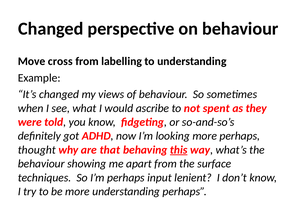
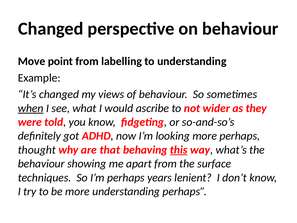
cross: cross -> point (60, 61)
when underline: none -> present (31, 108)
spent: spent -> wider (216, 108)
input: input -> years (160, 177)
